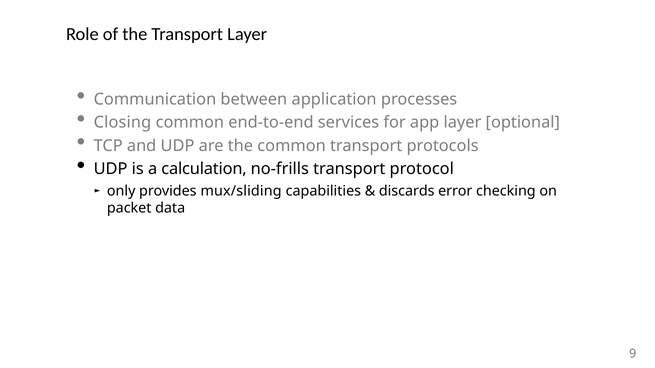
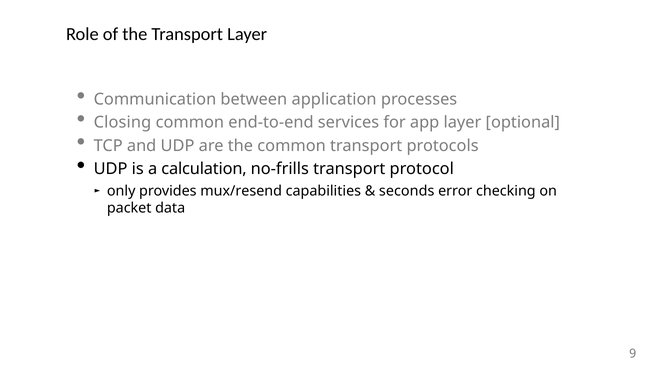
mux/sliding: mux/sliding -> mux/resend (241, 191)
discards: discards -> seconds (407, 191)
